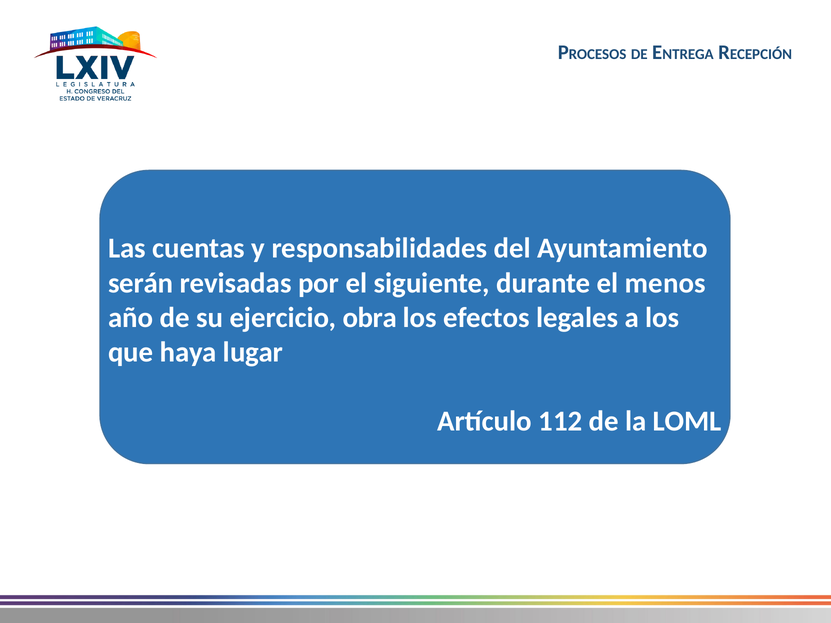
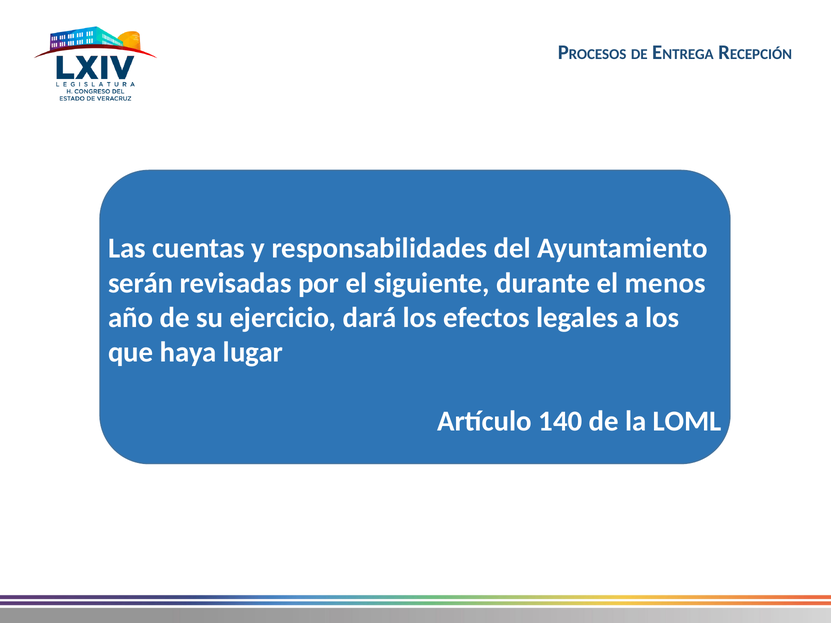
obra: obra -> dará (370, 318)
112: 112 -> 140 (560, 422)
